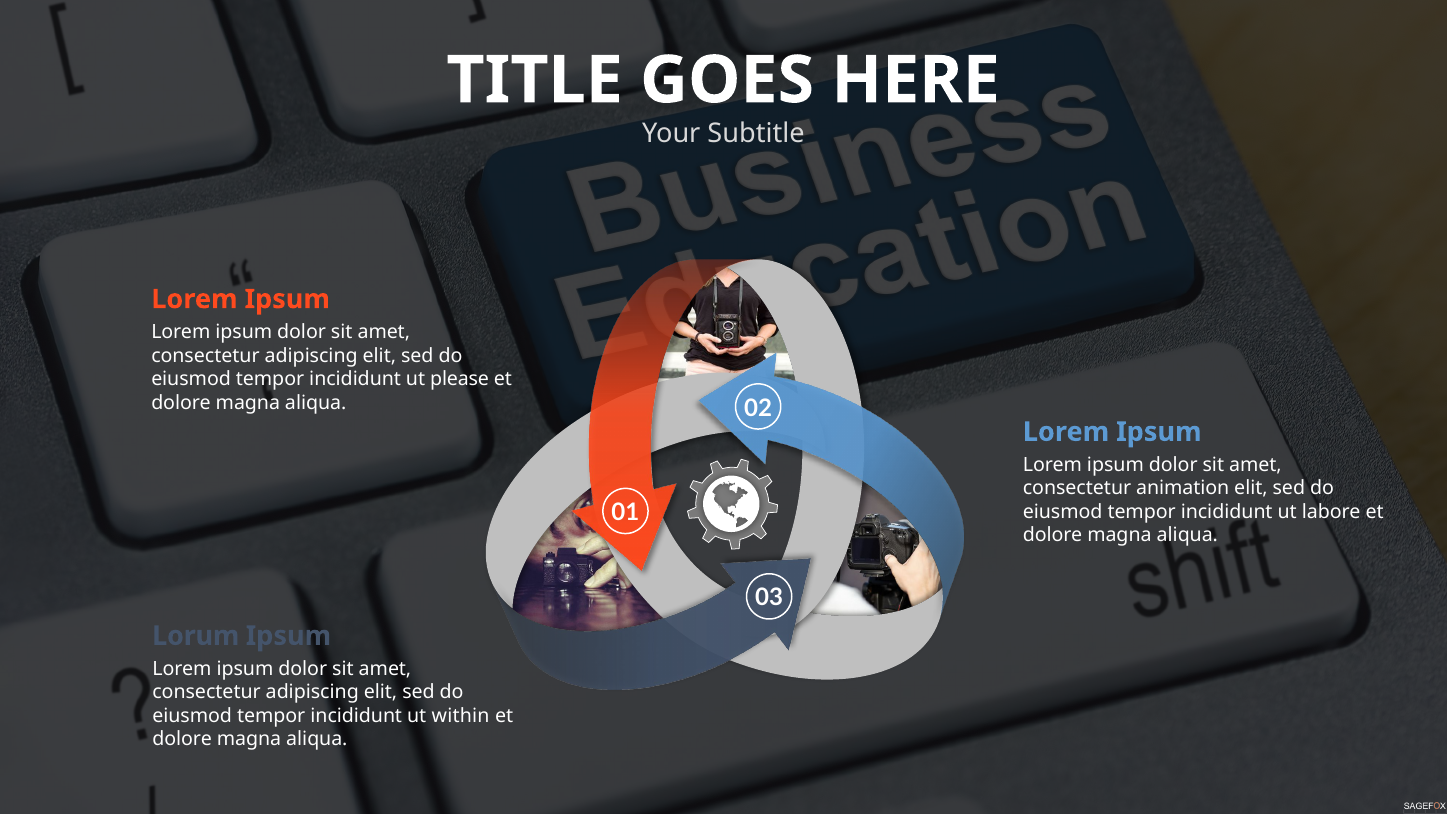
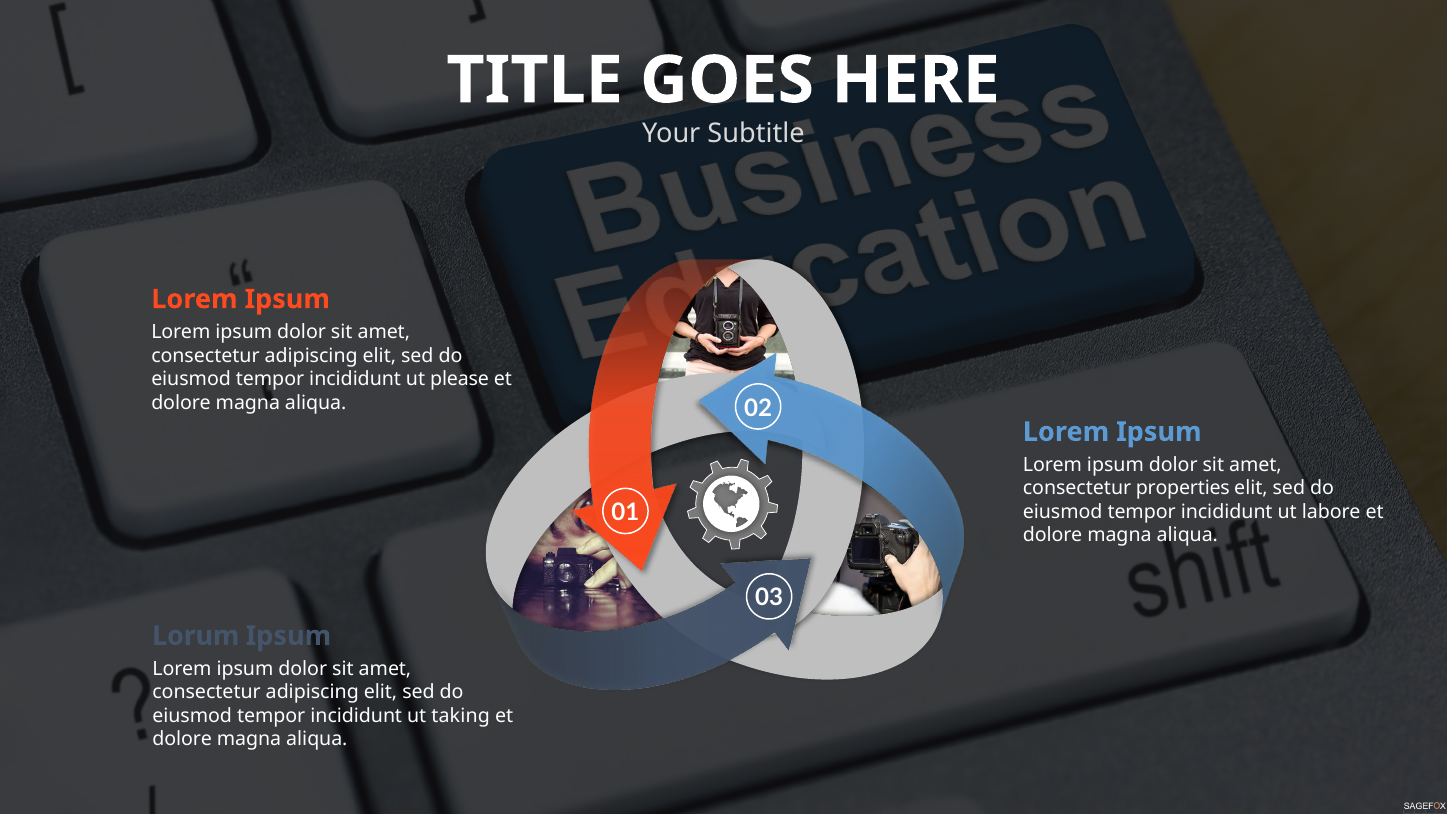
animation: animation -> properties (1183, 488)
within: within -> taking (461, 716)
